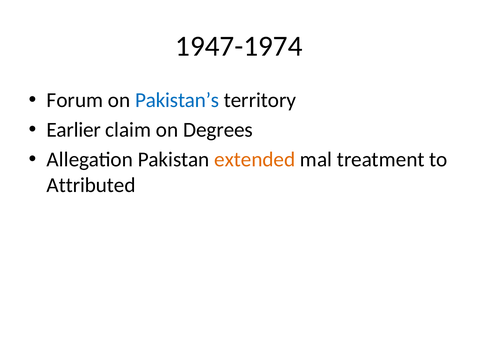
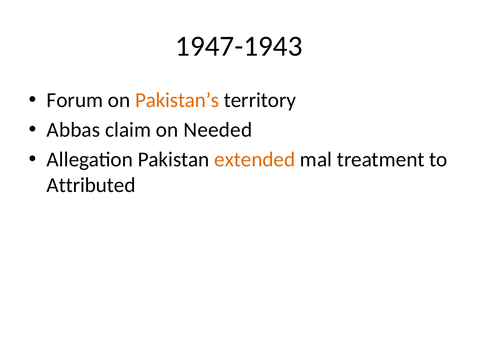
1947-1974: 1947-1974 -> 1947-1943 (239, 46)
Pakistan’s colour: blue -> orange (177, 100)
Earlier: Earlier -> Abbas (73, 130)
Degrees: Degrees -> Needed (218, 130)
